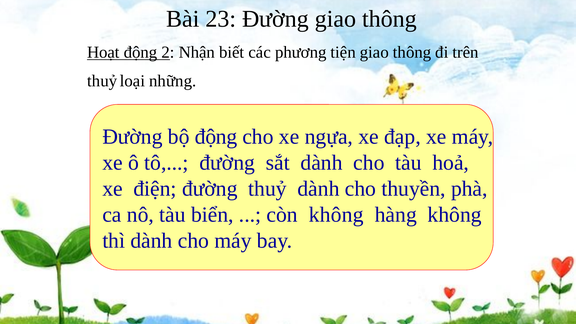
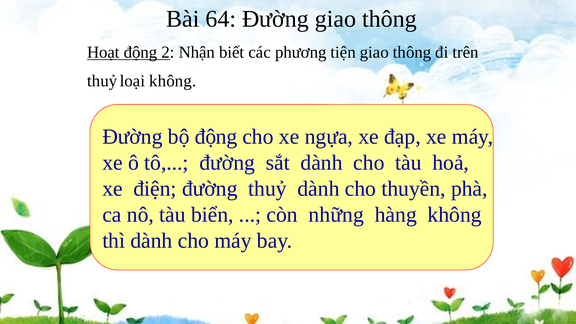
23: 23 -> 64 (221, 19)
loại những: những -> không (173, 81)
còn không: không -> những (336, 215)
